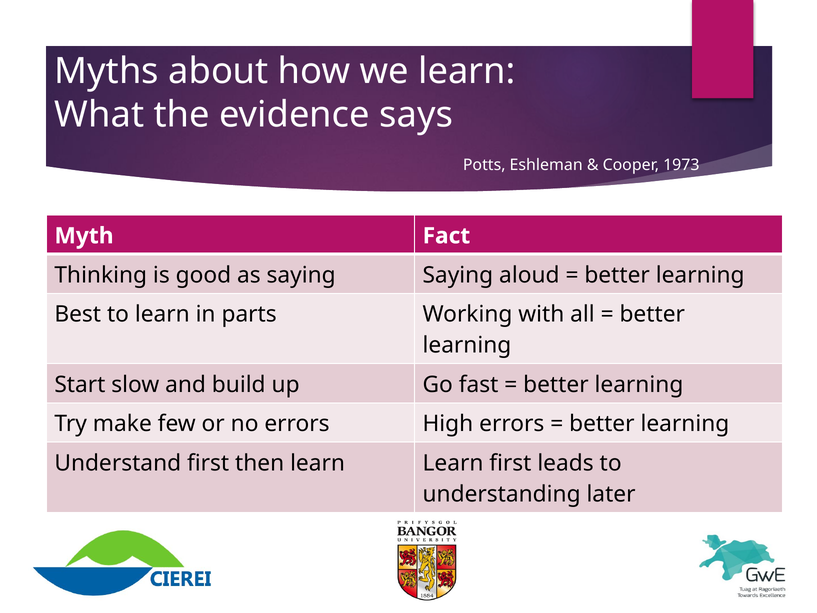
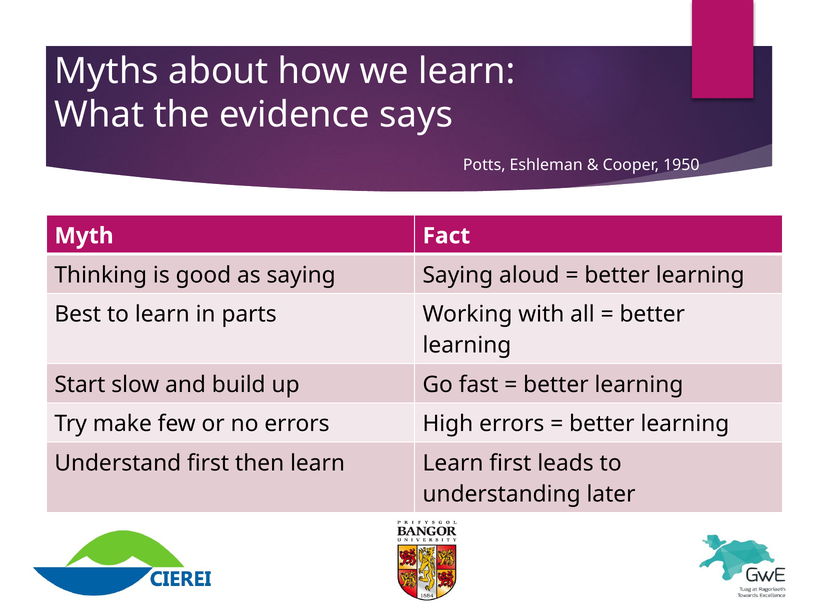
1973: 1973 -> 1950 (681, 165)
